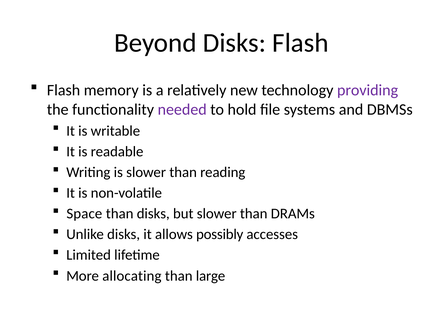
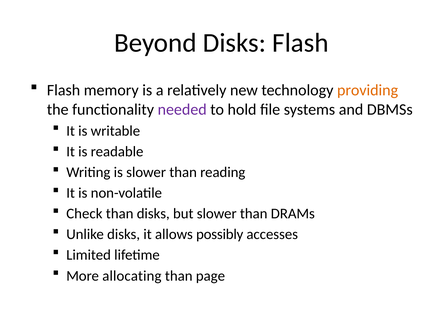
providing colour: purple -> orange (368, 90)
Space: Space -> Check (84, 213)
large: large -> page (210, 275)
